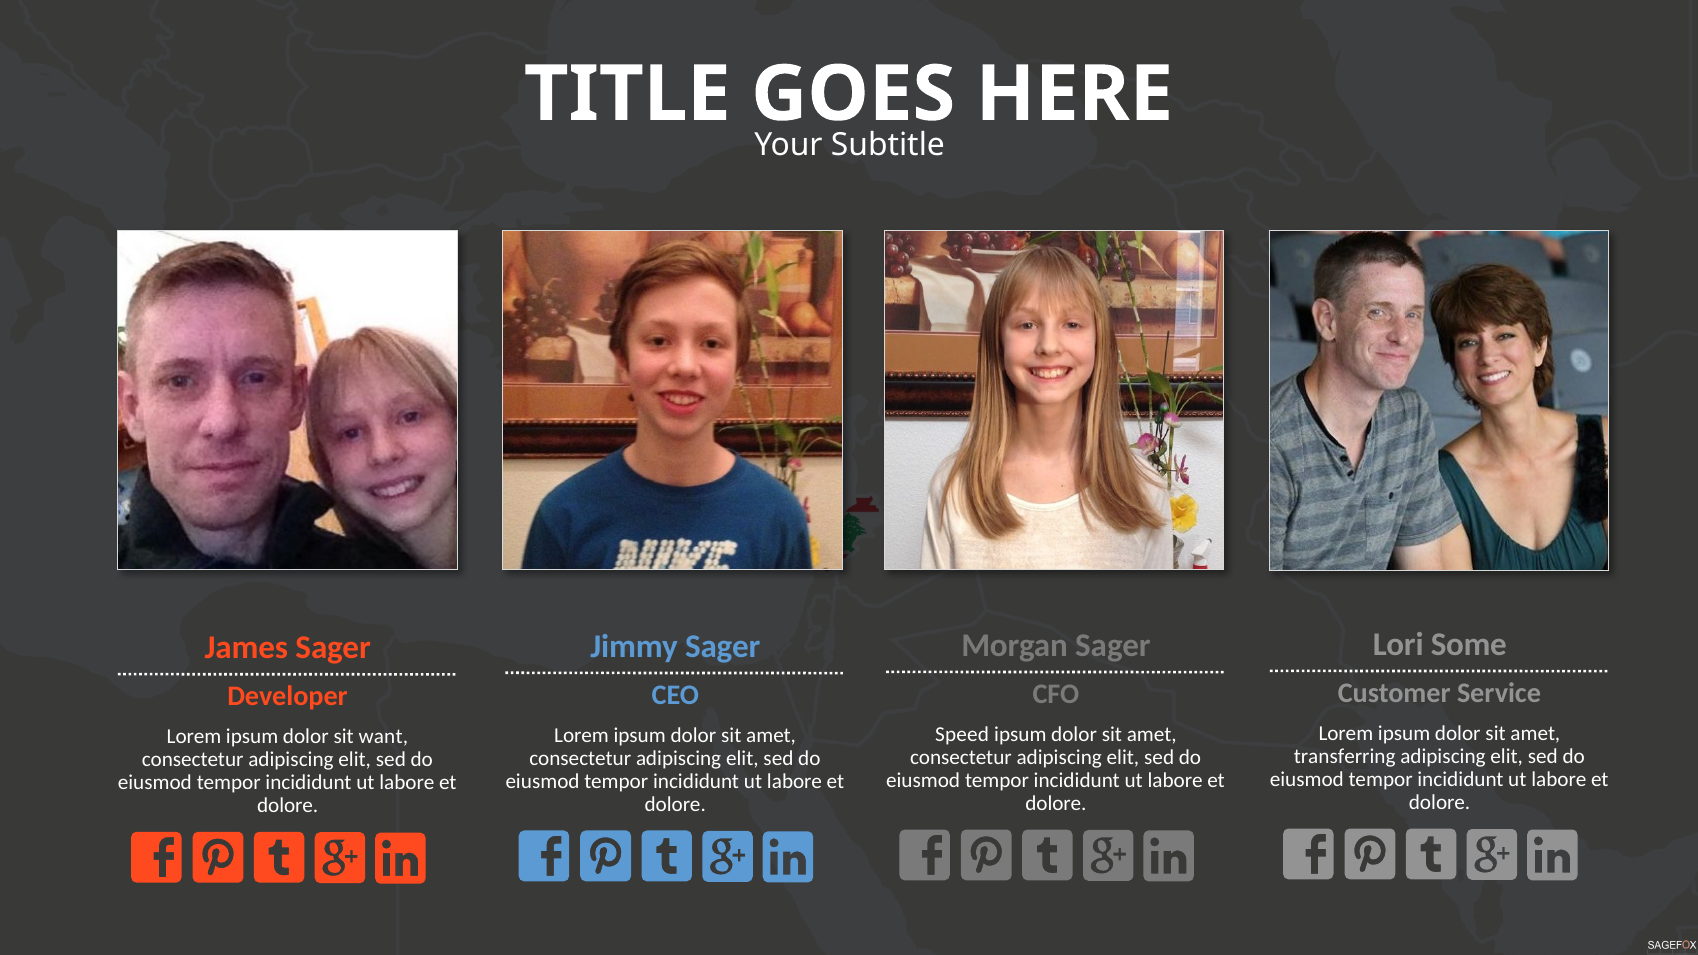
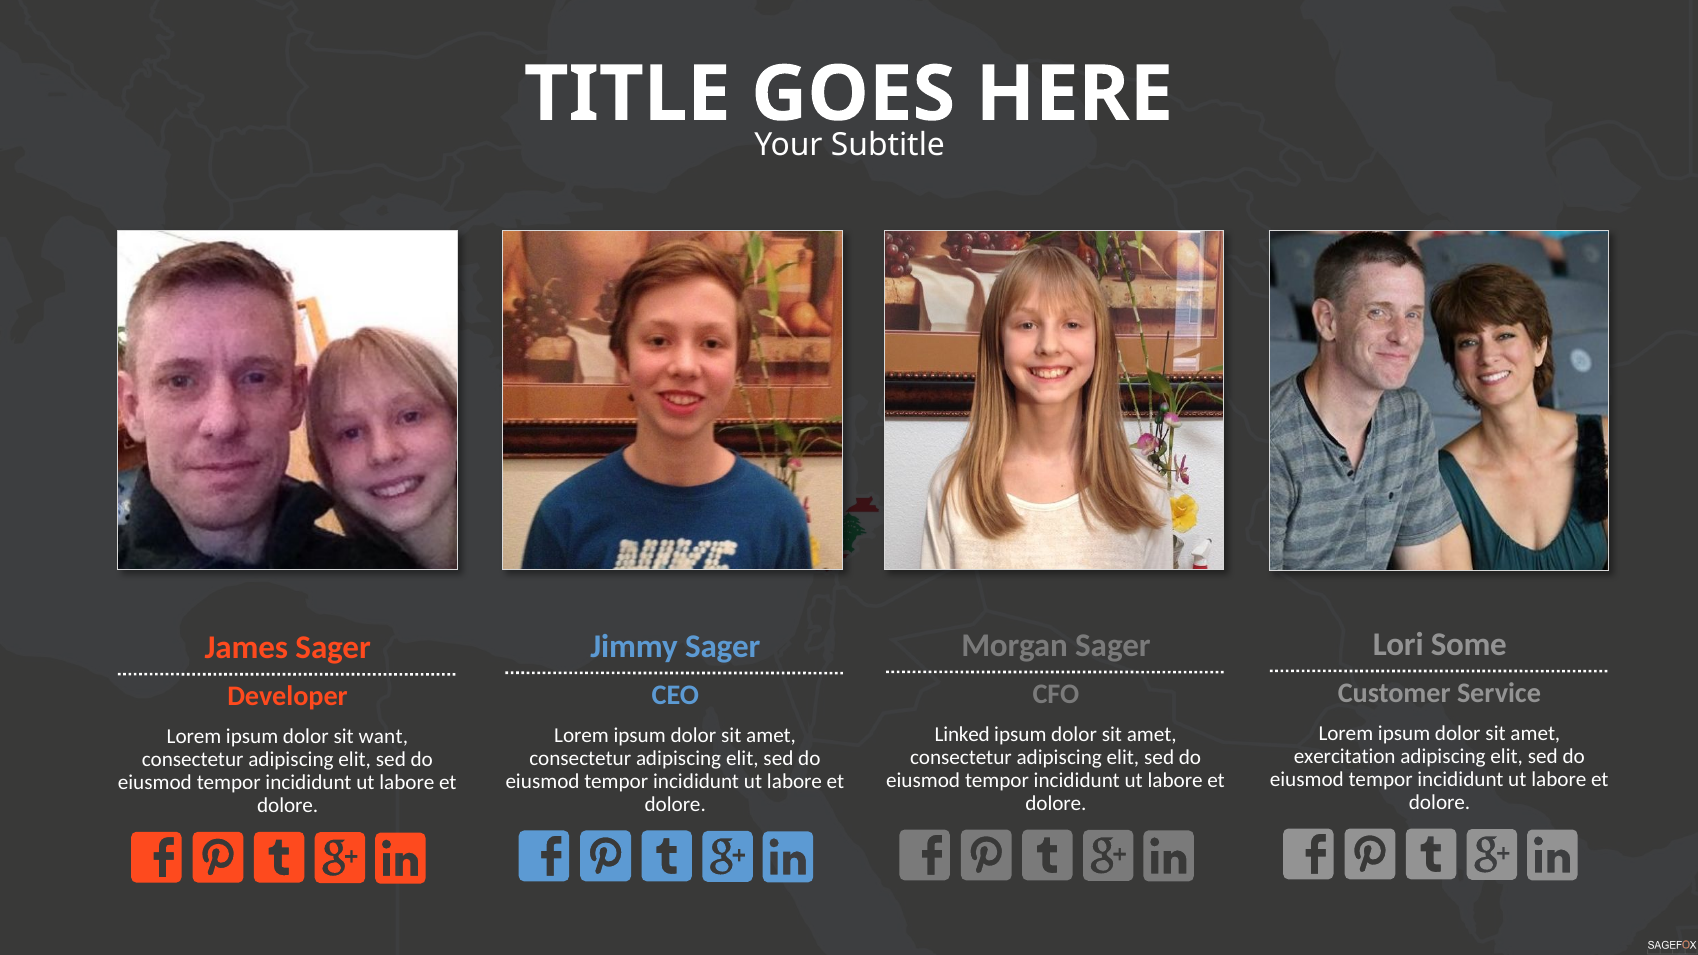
Speed: Speed -> Linked (962, 734)
transferring: transferring -> exercitation (1345, 756)
